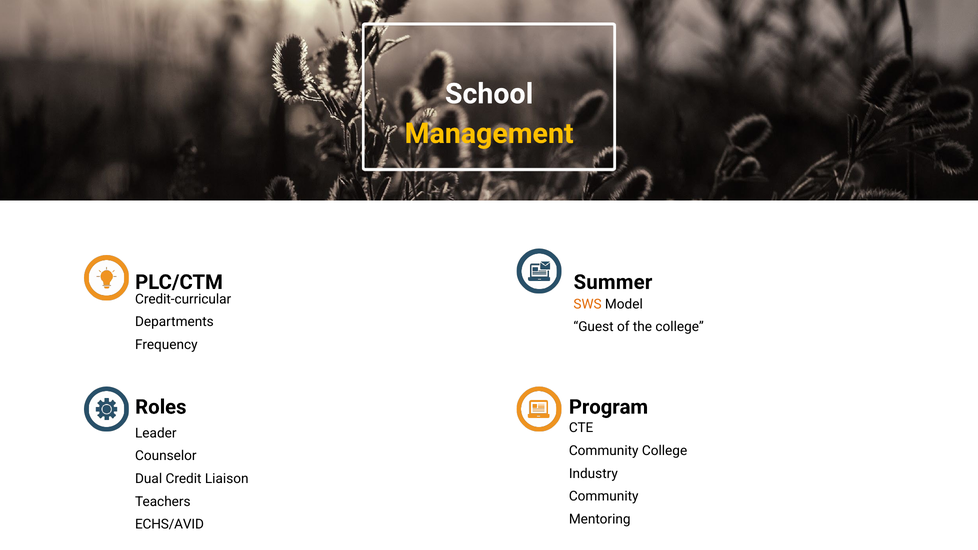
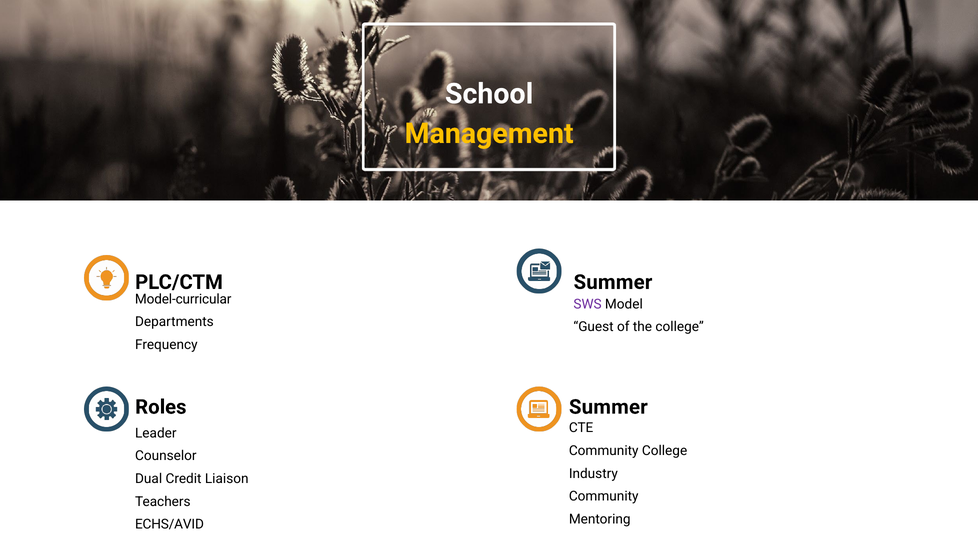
Credit-curricular: Credit-curricular -> Model-curricular (183, 299)
SWS colour: orange -> purple (588, 304)
Program: Program -> Summer (608, 407)
